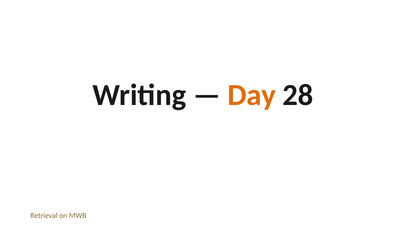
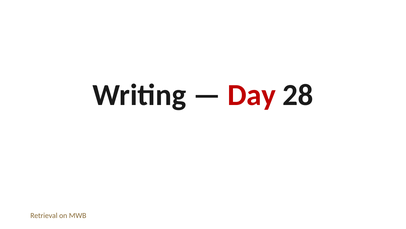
Day colour: orange -> red (252, 95)
